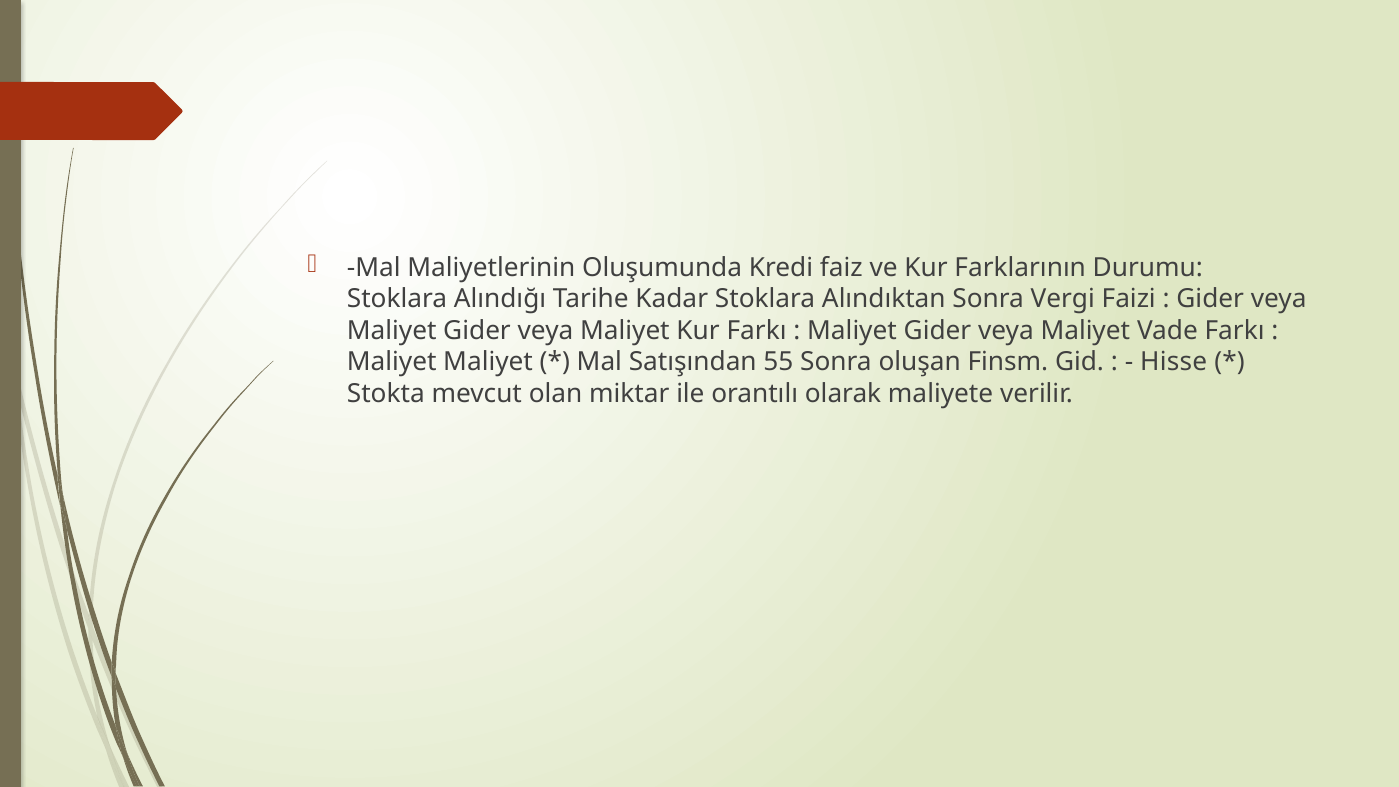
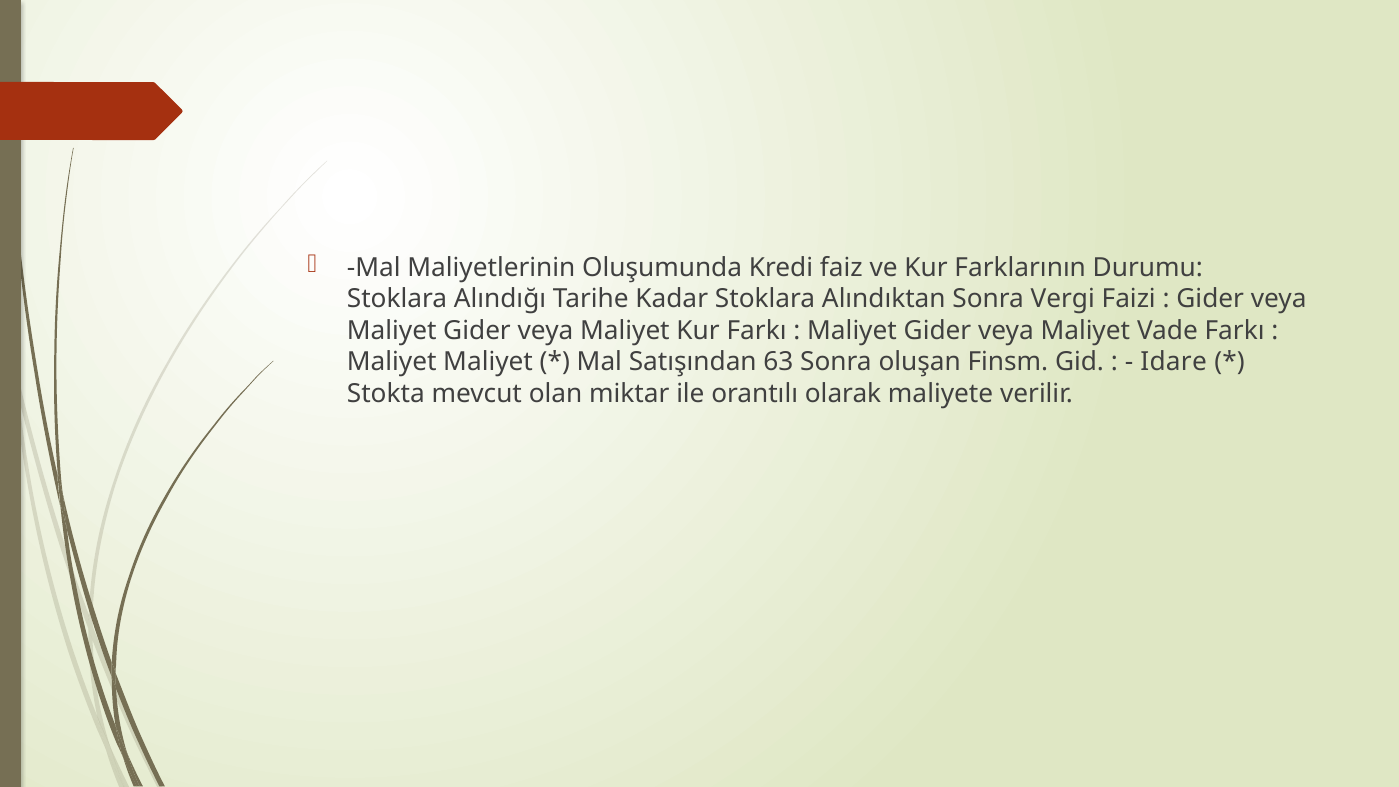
55: 55 -> 63 (778, 362)
Hisse: Hisse -> Idare (1174, 362)
